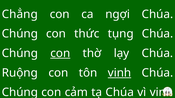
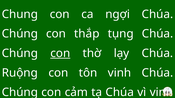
Chẳng: Chẳng -> Chung (20, 14)
thức: thức -> thắp (87, 34)
vinh underline: present -> none (120, 73)
